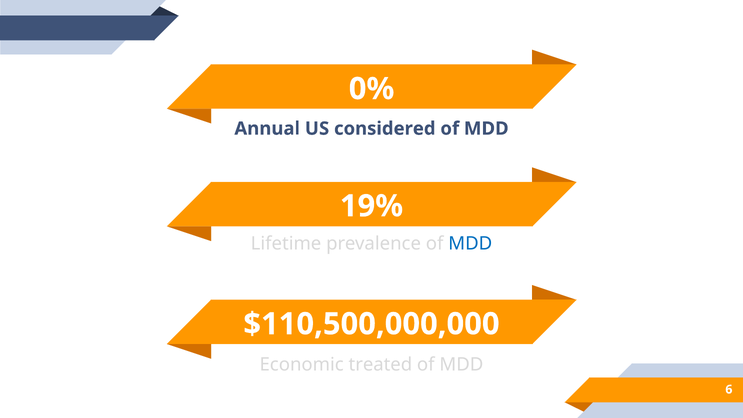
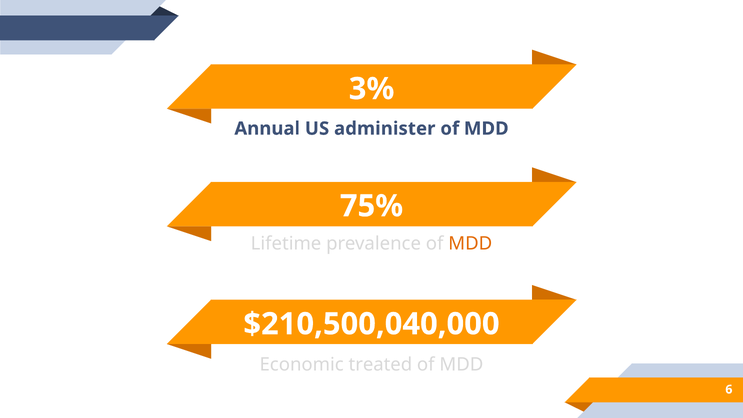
0%: 0% -> 3% (372, 89)
considered: considered -> administer (385, 129)
19%: 19% -> 75% (372, 206)
MDD colour: blue -> orange (470, 244)
$110,500,000,000: $110,500,000,000 -> $210,500,040,000 (371, 324)
